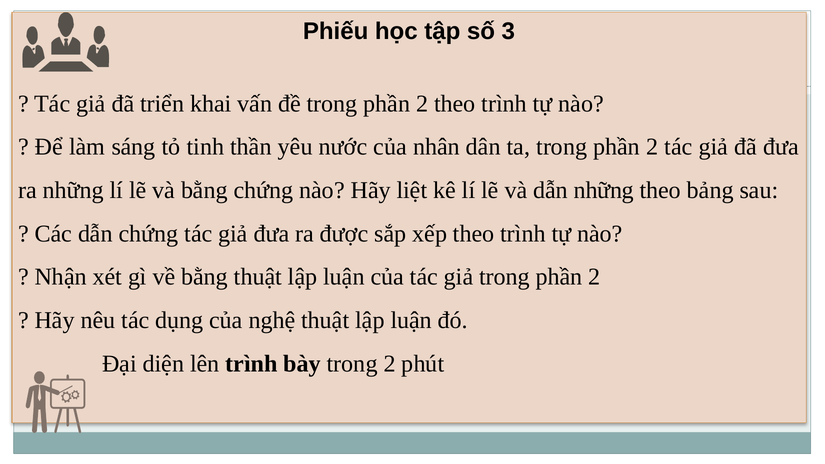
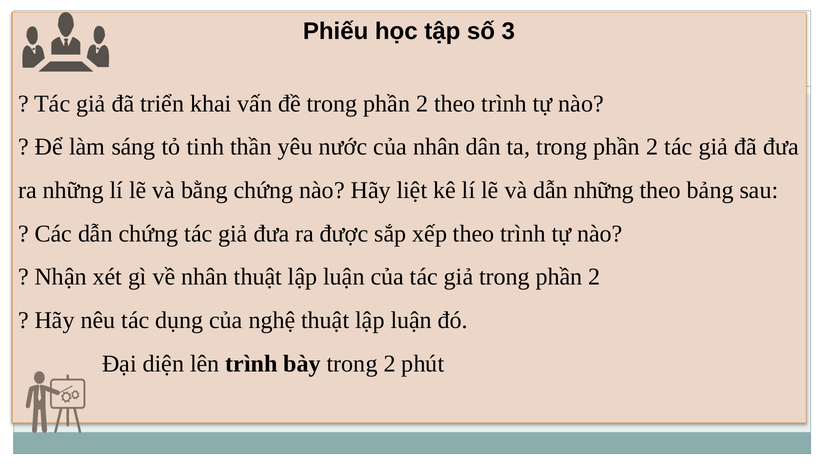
về bằng: bằng -> nhân (205, 277)
